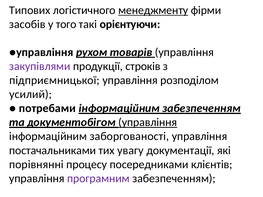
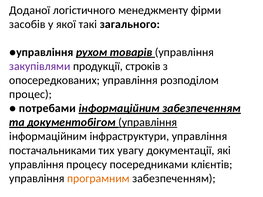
Типових: Типових -> Доданої (30, 10)
менеджменту underline: present -> none (153, 10)
того: того -> якої (66, 24)
орієнтуючи: орієнтуючи -> загального (130, 24)
підприємницької: підприємницької -> опосередкованих (54, 80)
усилий: усилий -> процес (31, 94)
заборгованості: заборгованості -> інфраструктури (129, 137)
порівнянні: порівнянні -> управління (36, 165)
програмним colour: purple -> orange (98, 179)
